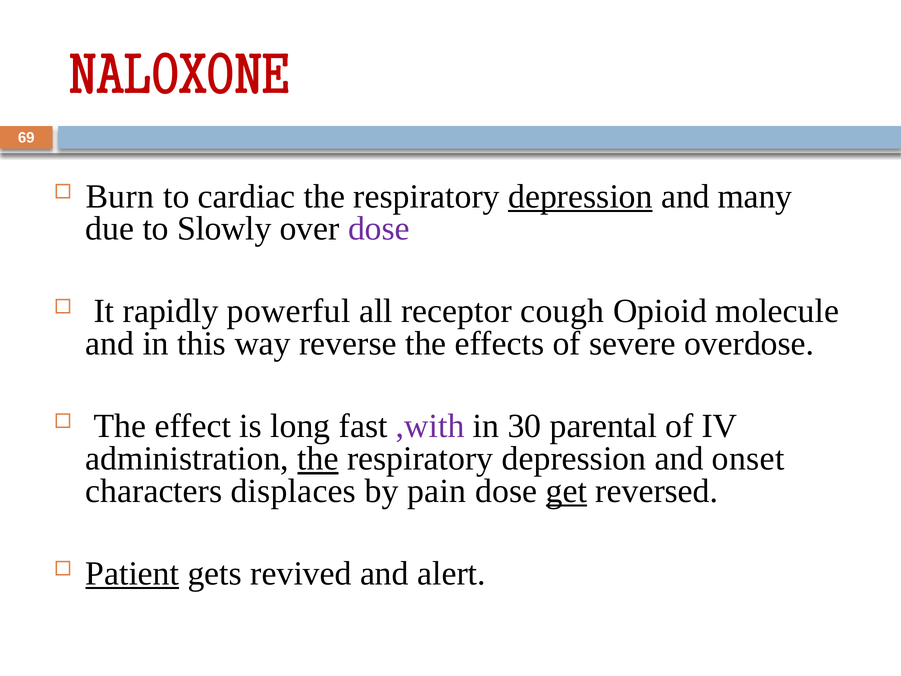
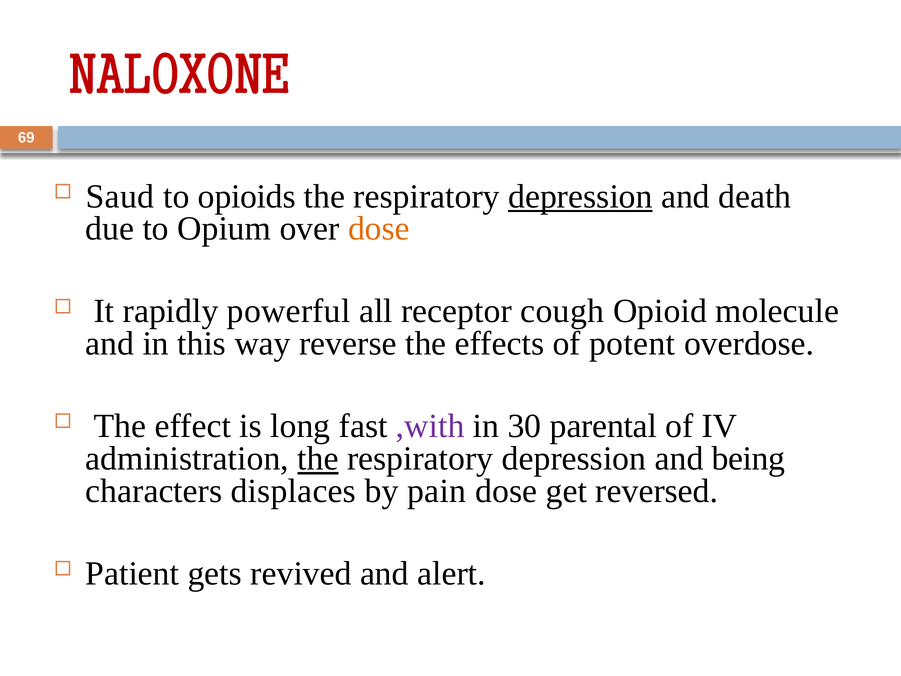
Burn: Burn -> Saud (120, 196)
cardiac: cardiac -> opioids (247, 196)
many: many -> death (755, 196)
Slowly: Slowly -> Opium (224, 229)
dose colour: purple -> orange (379, 229)
severe: severe -> potent (632, 344)
onset: onset -> being (749, 459)
get underline: present -> none (566, 491)
Patient underline: present -> none (132, 573)
